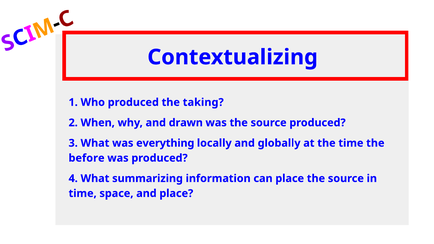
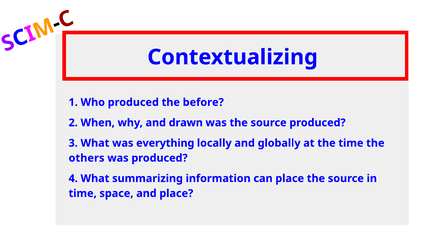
taking: taking -> before (203, 102)
before: before -> others (87, 158)
